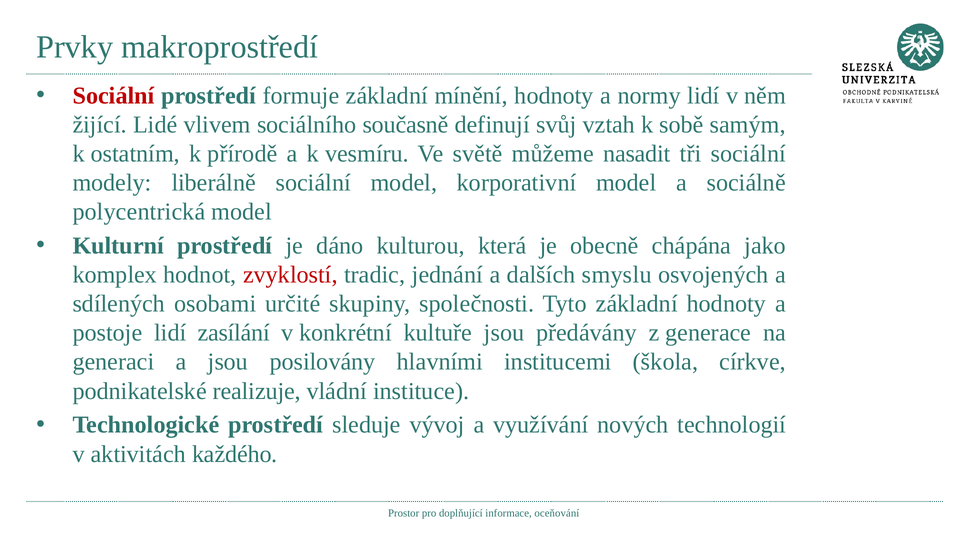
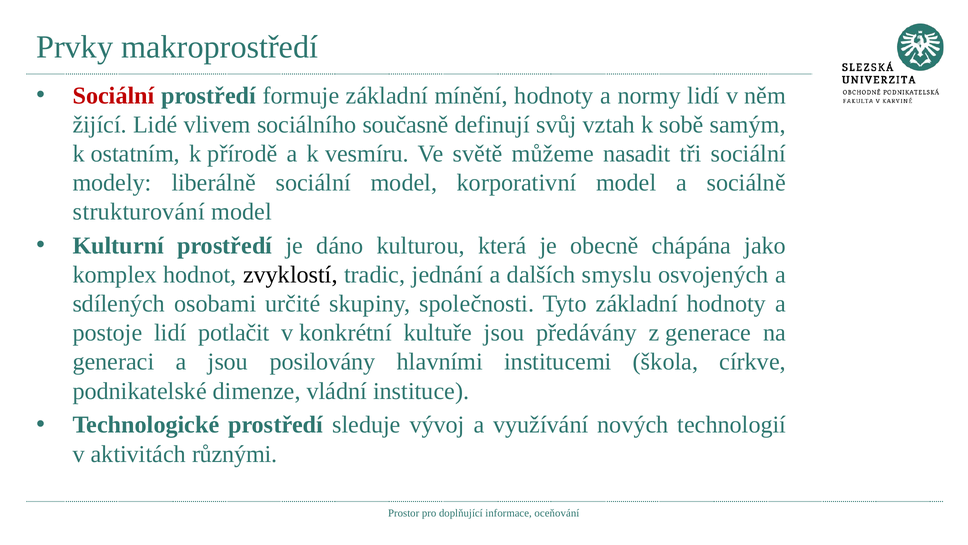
polycentrická: polycentrická -> strukturování (139, 212)
zvyklostí colour: red -> black (290, 275)
zasílání: zasílání -> potlačit (234, 333)
realizuje: realizuje -> dimenze (257, 391)
každého: každého -> různými (235, 454)
